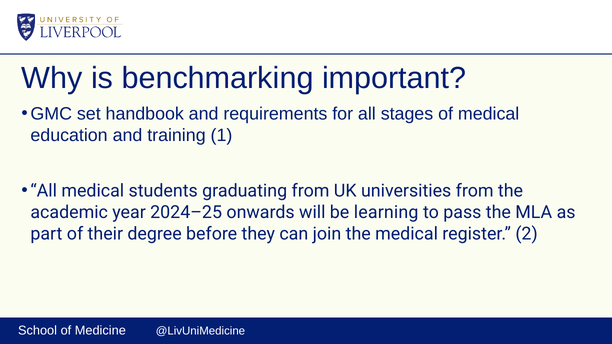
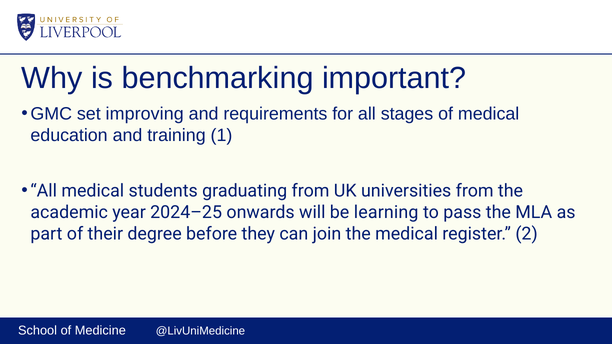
handbook: handbook -> improving (145, 114)
